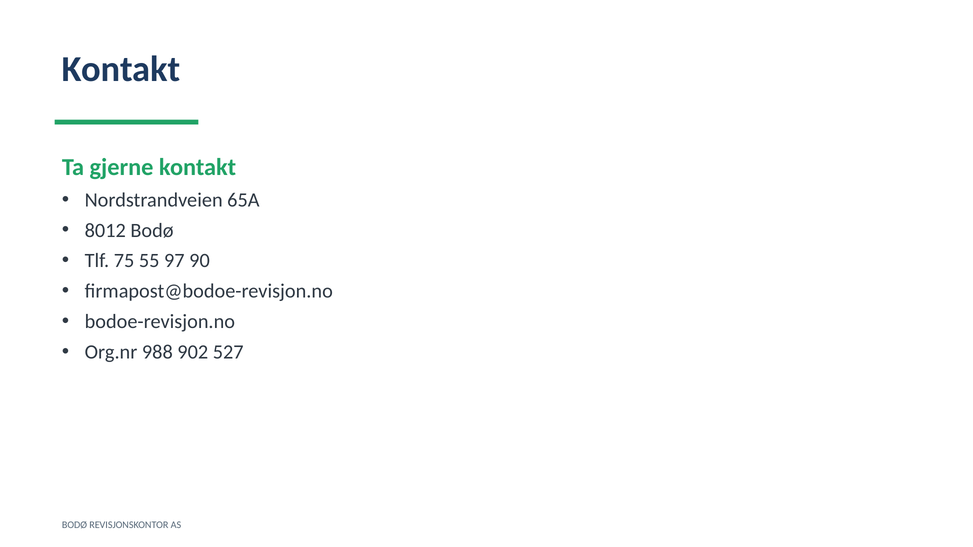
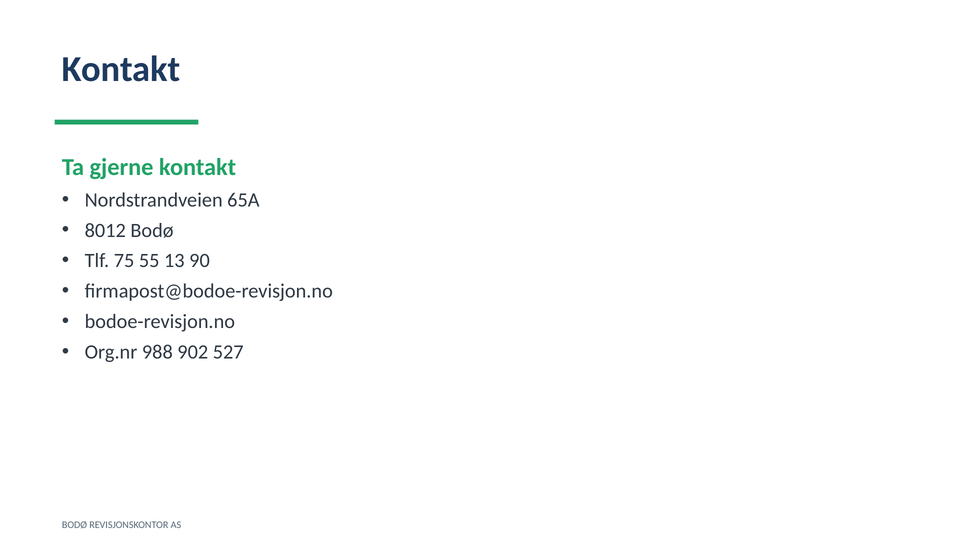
97: 97 -> 13 (174, 261)
